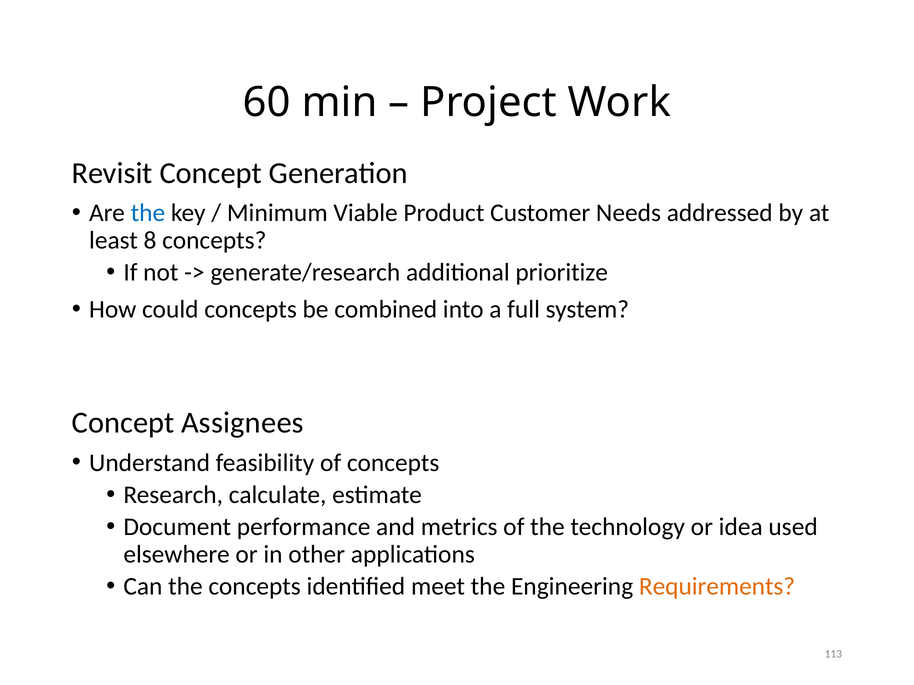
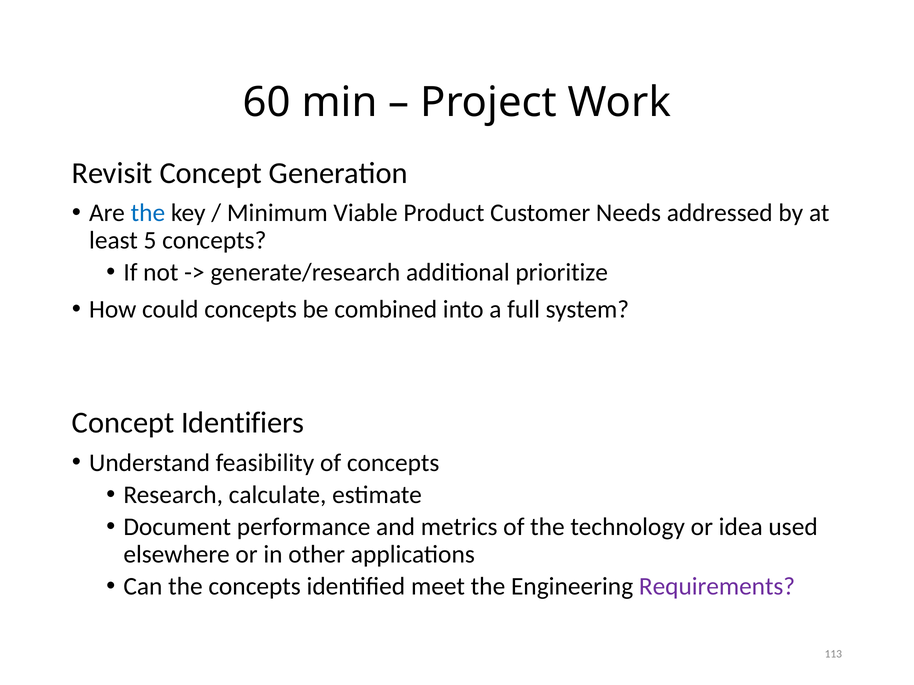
8: 8 -> 5 (150, 240)
Assignees: Assignees -> Identifiers (243, 423)
Requirements colour: orange -> purple (717, 587)
